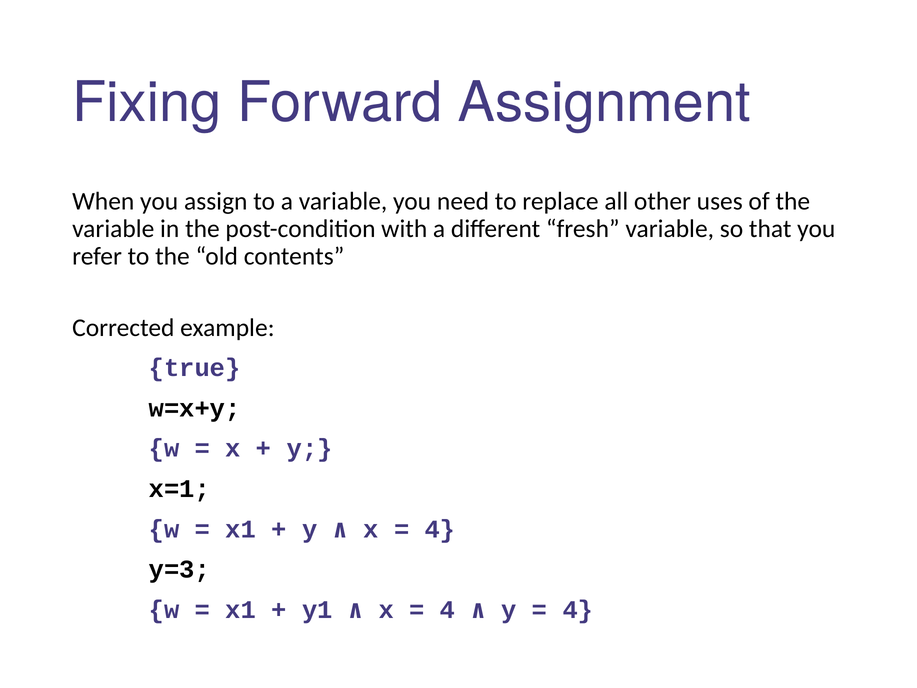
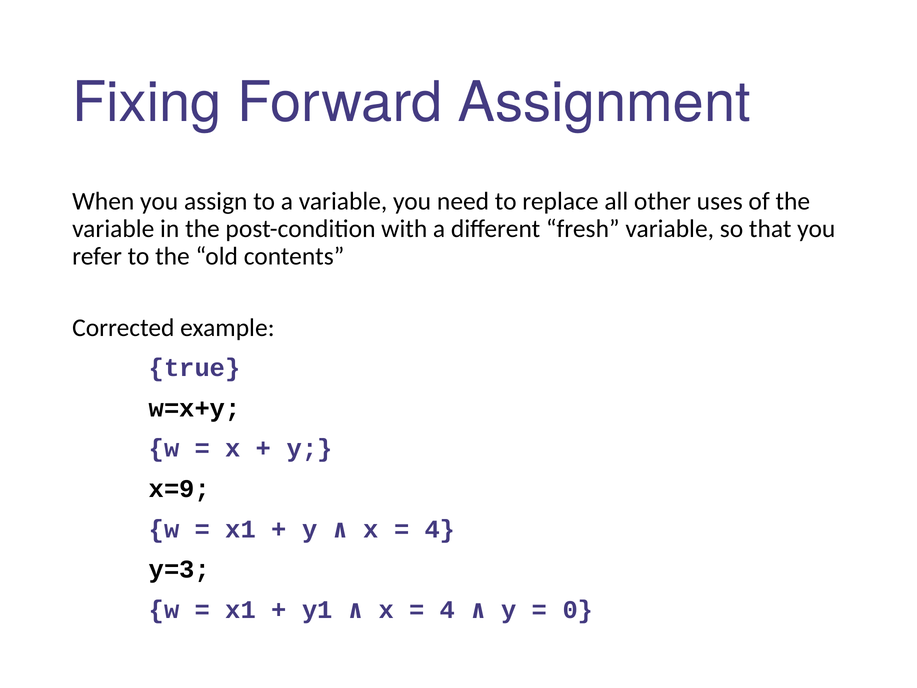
x=1: x=1 -> x=9 (179, 489)
4: 4 -> 0 (578, 609)
